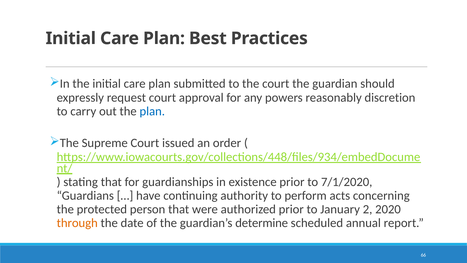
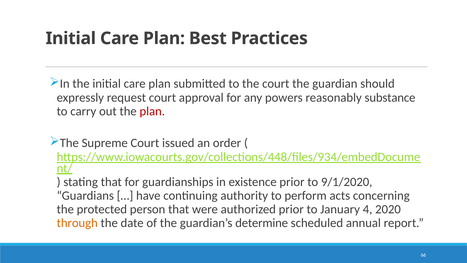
discretion: discretion -> substance (390, 97)
plan colour: blue -> red (152, 111)
7/1/2020: 7/1/2020 -> 9/1/2020 (347, 182)
2: 2 -> 4 (368, 209)
